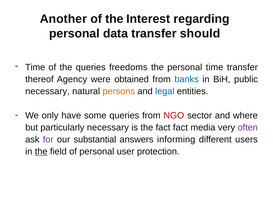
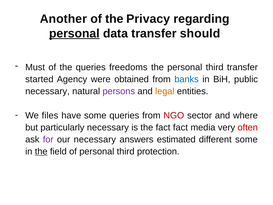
Interest: Interest -> Privacy (148, 19)
personal underline: none -> present (74, 33)
Time: Time -> Must (35, 67)
the personal time: time -> third (215, 67)
thereof: thereof -> started (39, 79)
persons colour: orange -> purple (119, 91)
legal colour: blue -> orange (165, 91)
only: only -> files (50, 115)
often colour: purple -> red (248, 127)
our substantial: substantial -> necessary (95, 139)
informing: informing -> estimated (176, 139)
different users: users -> some (246, 139)
of personal user: user -> third (126, 151)
